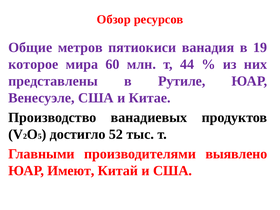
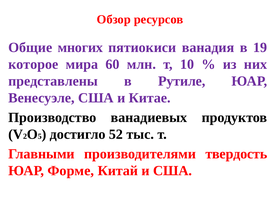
метров: метров -> многих (80, 47)
44: 44 -> 10 (187, 64)
выявлено: выявлено -> твердость (236, 154)
Имеют: Имеют -> Форме (71, 171)
